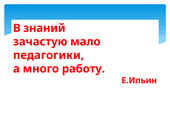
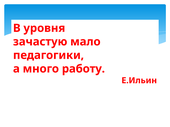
знаний: знаний -> уровня (44, 28)
